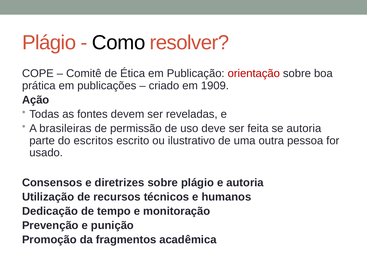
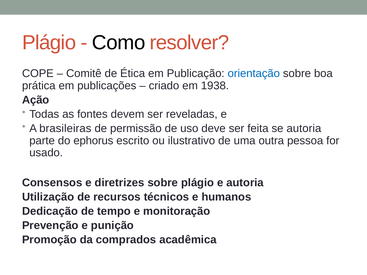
orientação colour: red -> blue (254, 74)
1909: 1909 -> 1938 (215, 86)
escritos: escritos -> ephorus (93, 141)
fragmentos: fragmentos -> comprados (126, 240)
